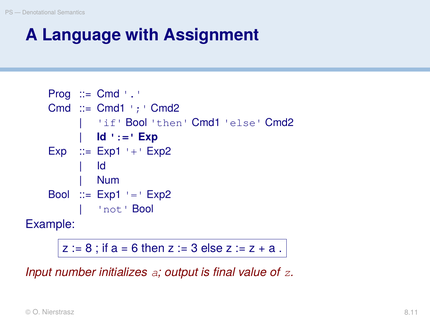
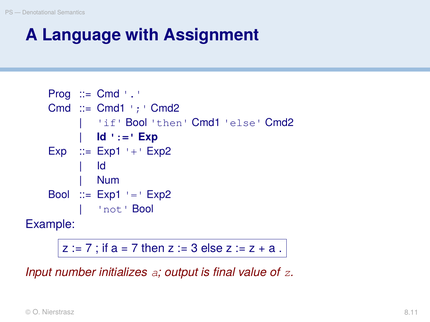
8: 8 -> 7 (89, 249)
6: 6 -> 7 (135, 249)
